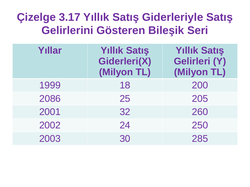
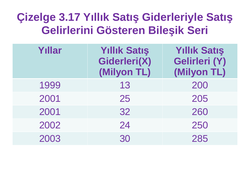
18: 18 -> 13 (125, 86)
2086: 2086 -> 2001 (50, 99)
